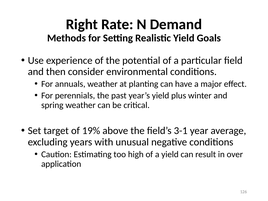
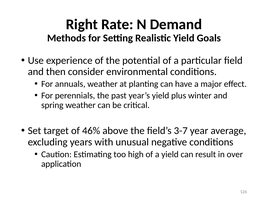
19%: 19% -> 46% (91, 131)
3-1: 3-1 -> 3-7 (181, 131)
